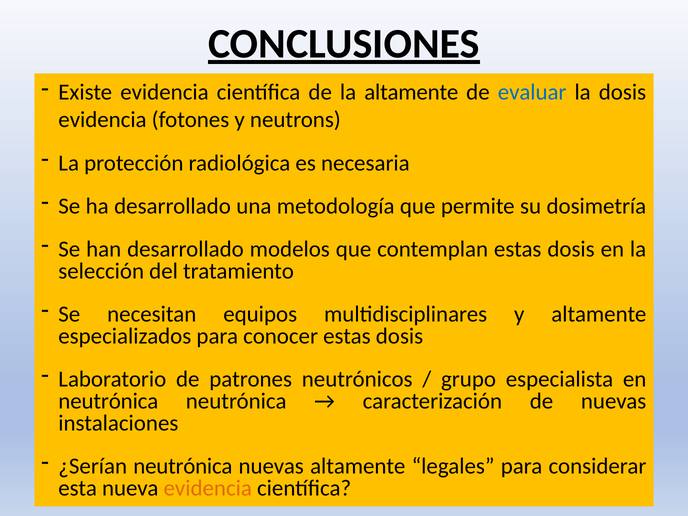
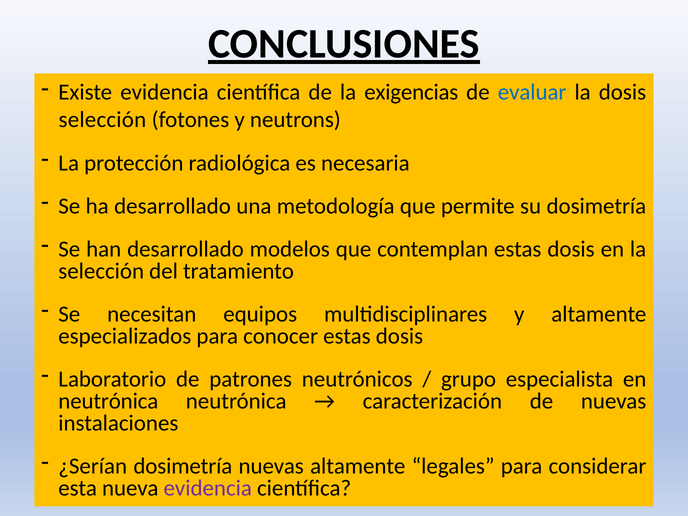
la altamente: altamente -> exigencias (411, 92)
evidencia: evidencia -> selección (102, 120)
¿Serían neutrónica: neutrónica -> dosimetría (183, 466)
evidencia colour: orange -> purple (208, 488)
